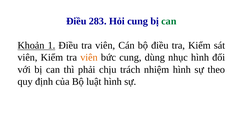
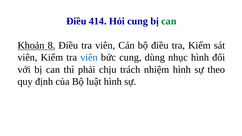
283: 283 -> 414 (98, 21)
1: 1 -> 8 (51, 45)
viên colour: orange -> blue (89, 58)
